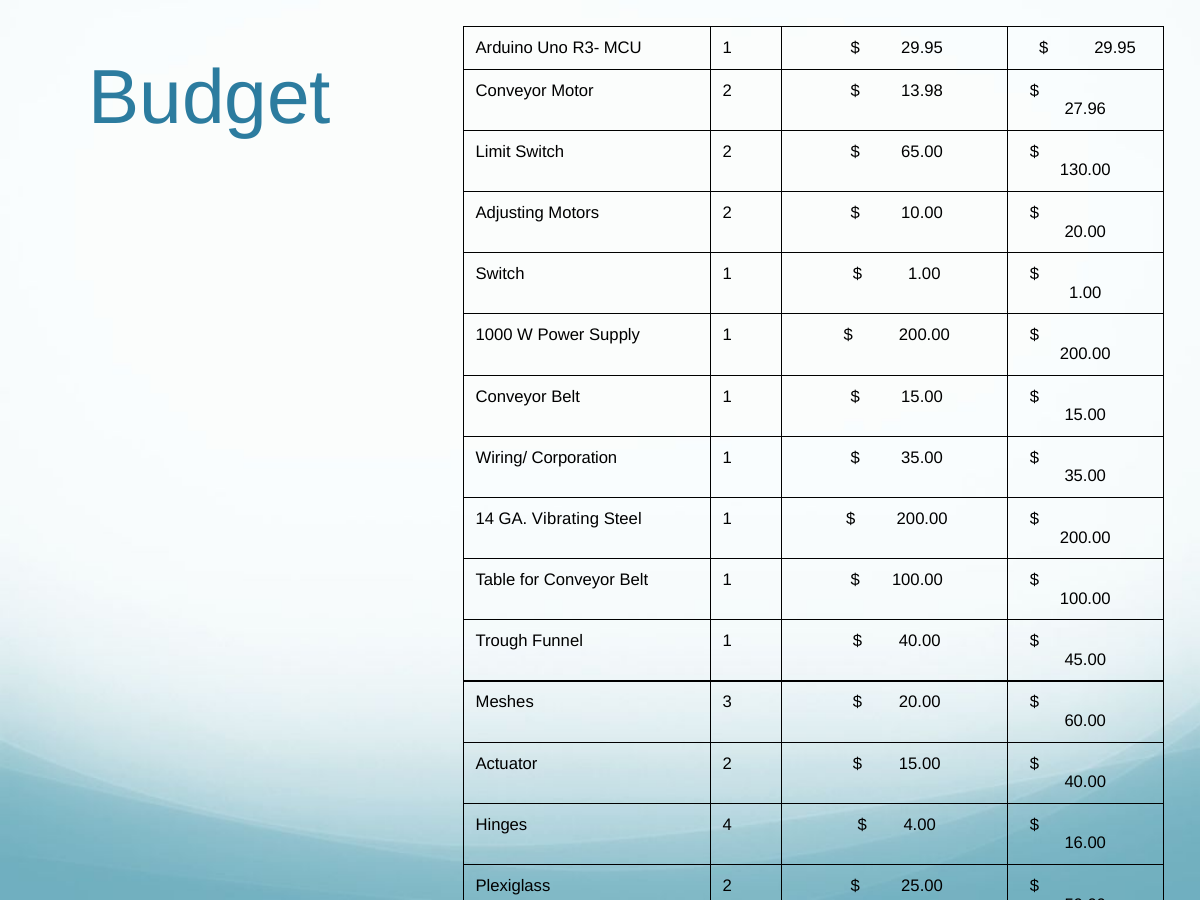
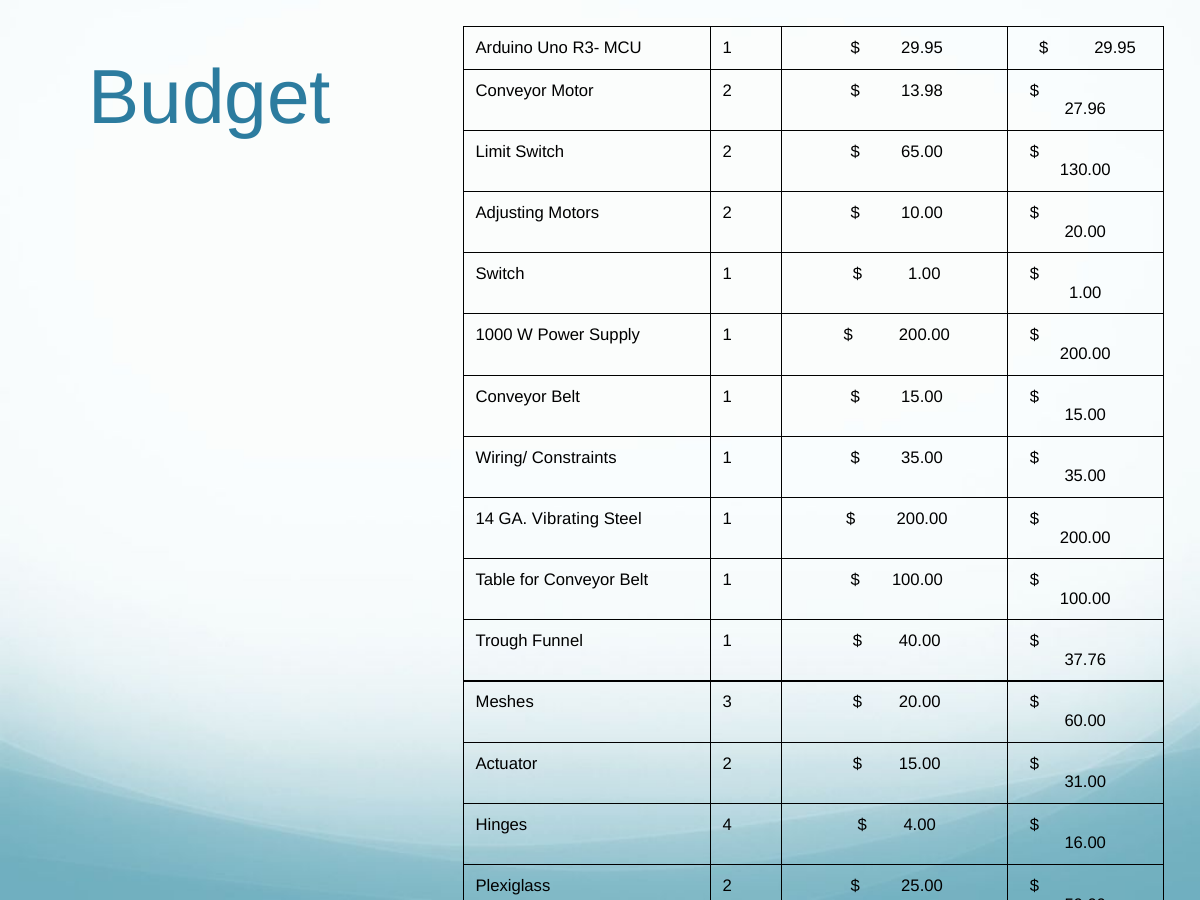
Corporation: Corporation -> Constraints (574, 458)
45.00: 45.00 -> 37.76 (1085, 660)
40.00: 40.00 -> 31.00 (1085, 782)
